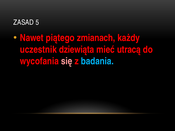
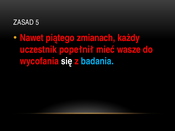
dziewiąta: dziewiąta -> popełnił (76, 50)
utracą: utracą -> wasze (129, 50)
się colour: pink -> white (67, 61)
